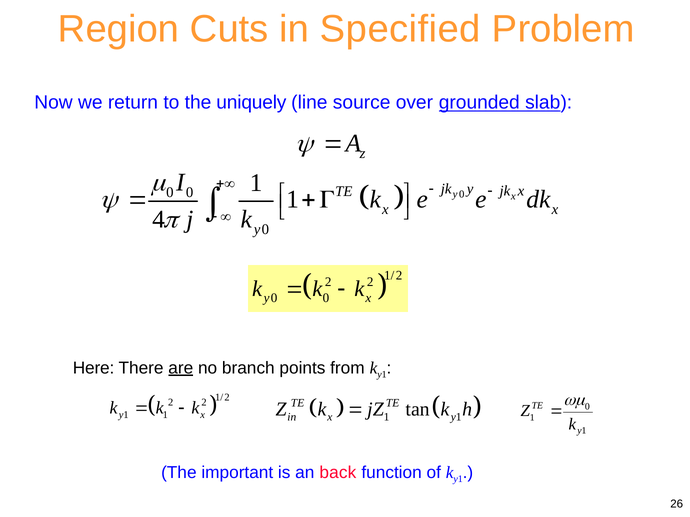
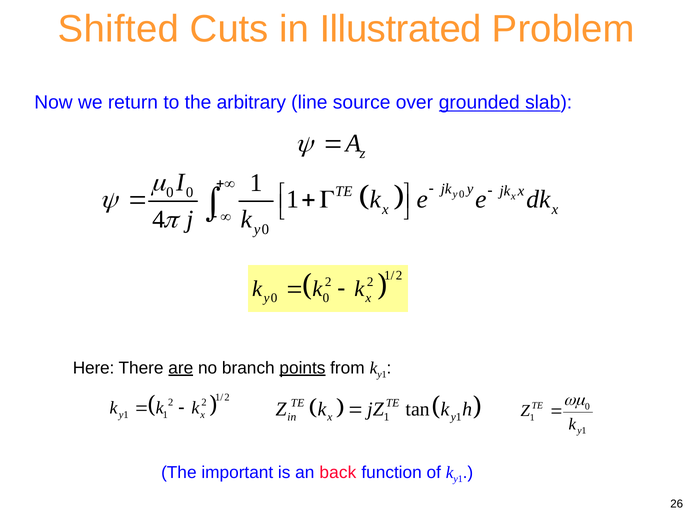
Region: Region -> Shifted (118, 29)
Specified: Specified -> Illustrated (401, 29)
uniquely: uniquely -> arbitrary (251, 103)
points underline: none -> present (302, 368)
